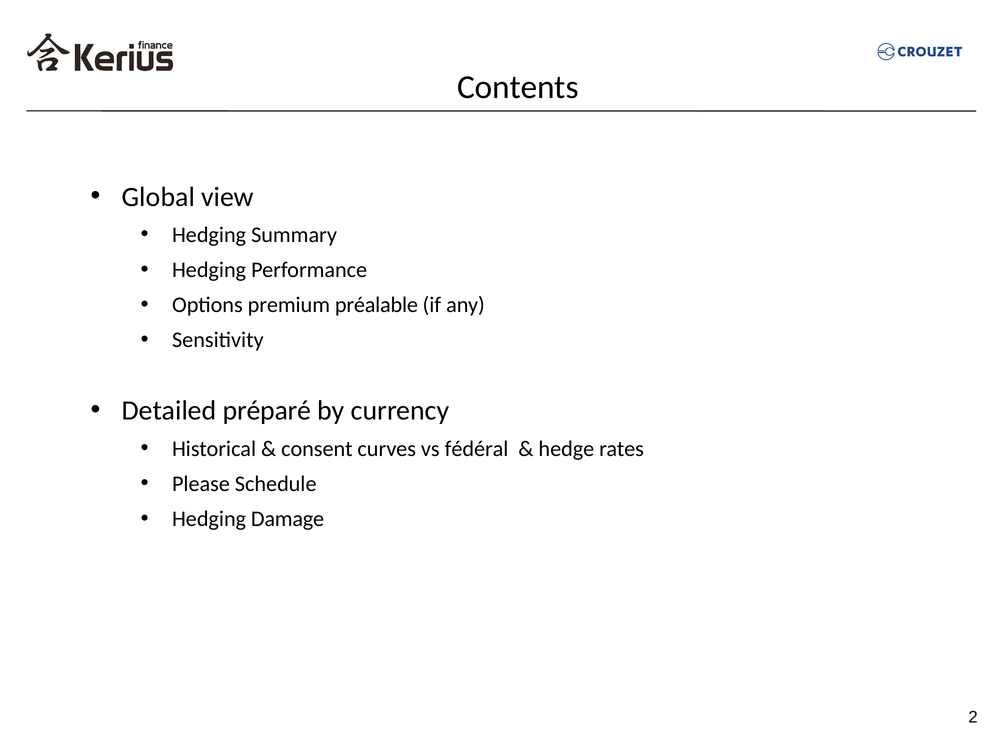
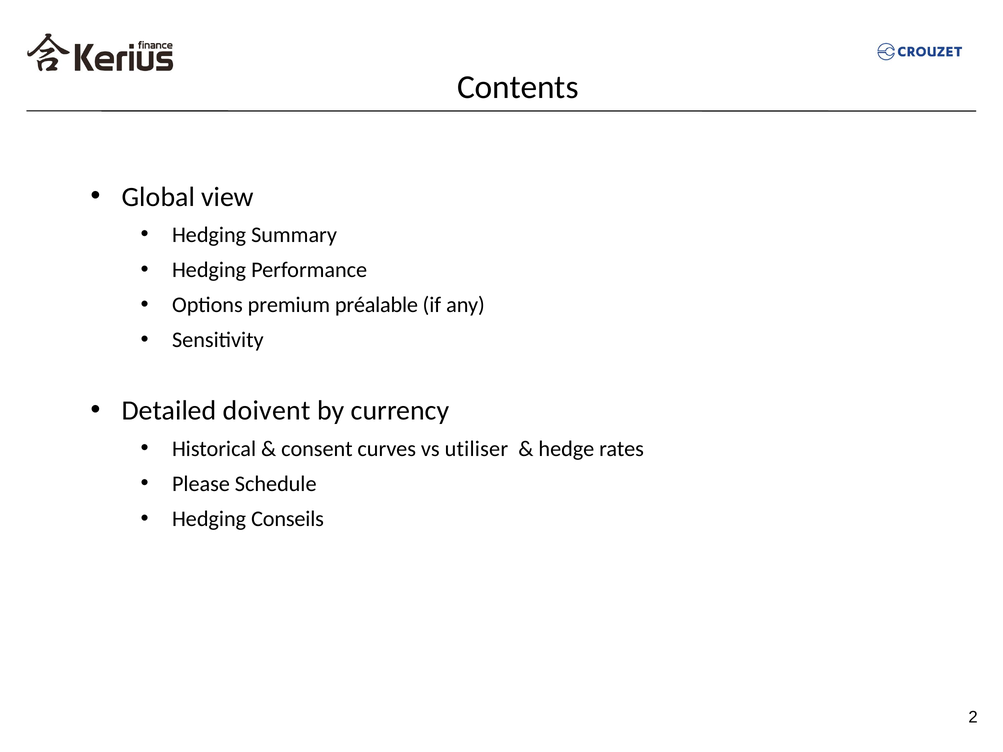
préparé: préparé -> doivent (267, 411)
fédéral: fédéral -> utiliser (476, 449)
Damage: Damage -> Conseils (288, 519)
